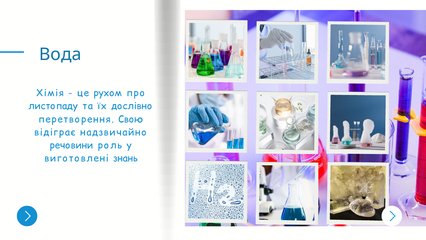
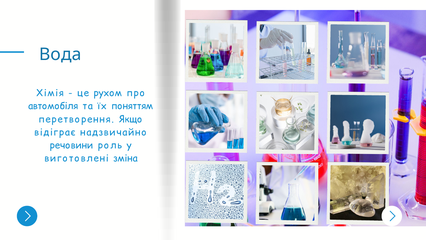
листопаду: листопаду -> автомобіля (53, 106)
дослівно: дослівно -> поняттям (132, 106)
Свою: Свою -> Якщо (131, 119)
знань: знань -> зміна (126, 158)
